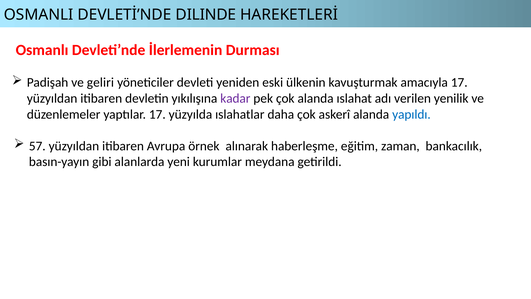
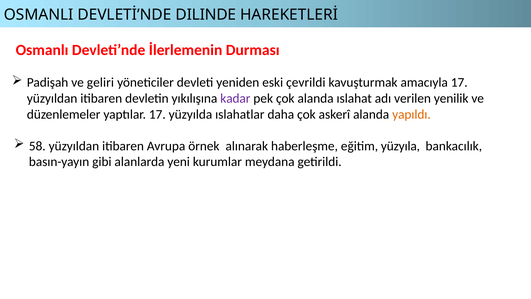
ülkenin: ülkenin -> çevrildi (306, 82)
yapıldı colour: blue -> orange (411, 114)
57: 57 -> 58 (37, 146)
zaman: zaman -> yüzyıla (400, 146)
